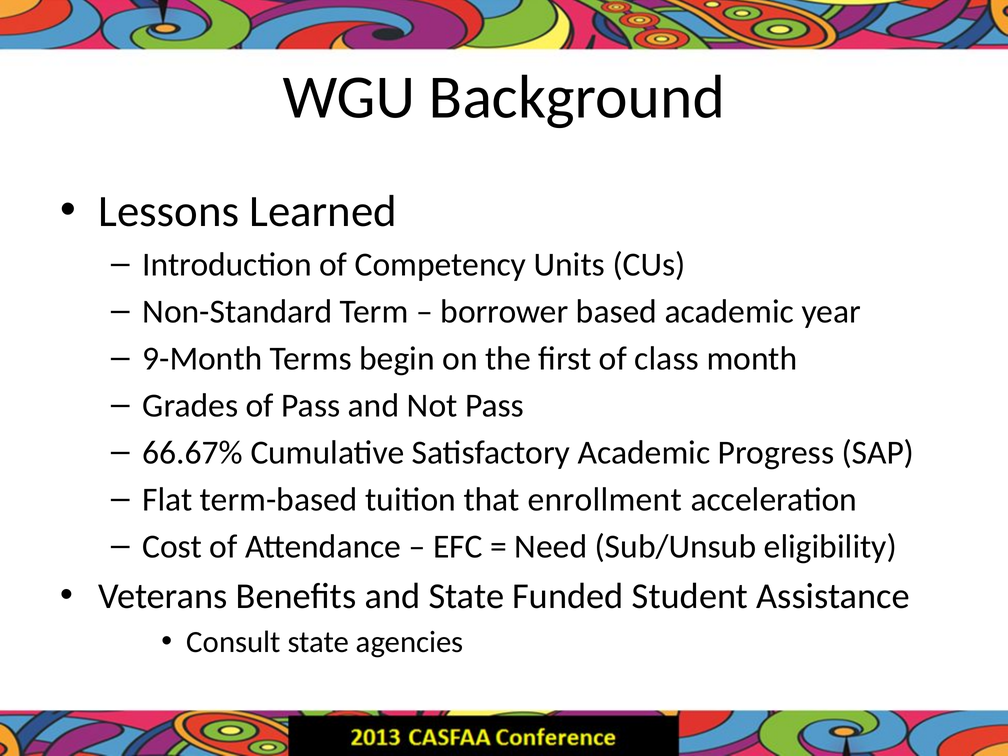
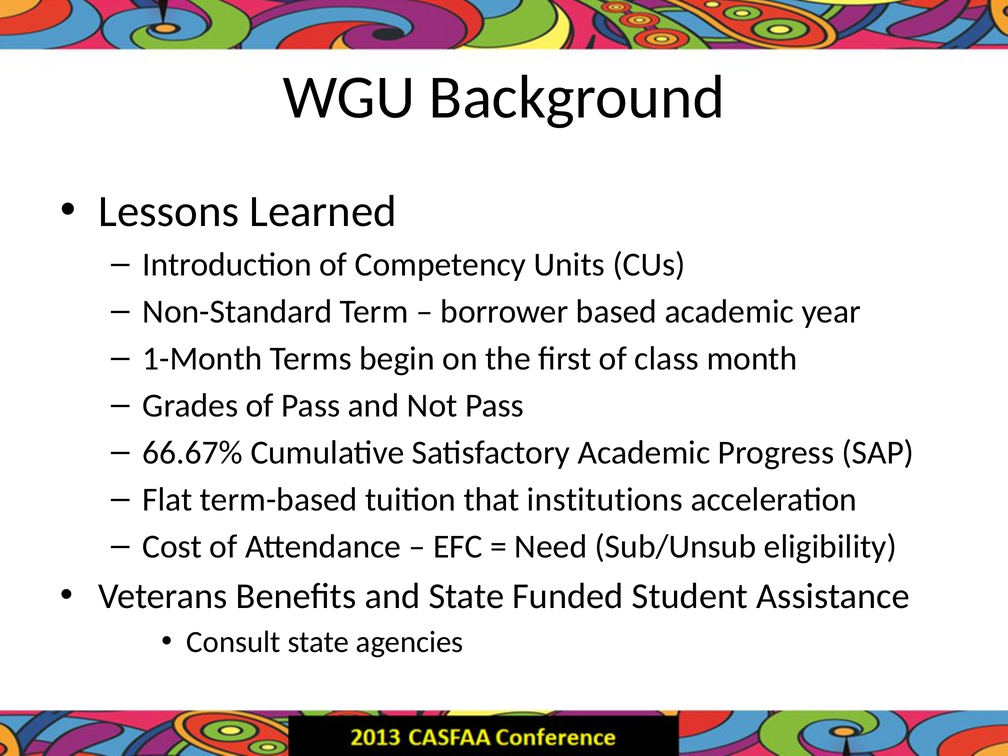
9-Month: 9-Month -> 1-Month (202, 359)
enrollment: enrollment -> institutions (605, 500)
